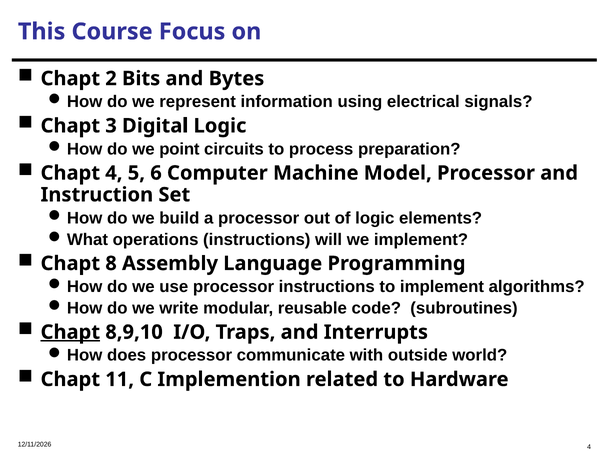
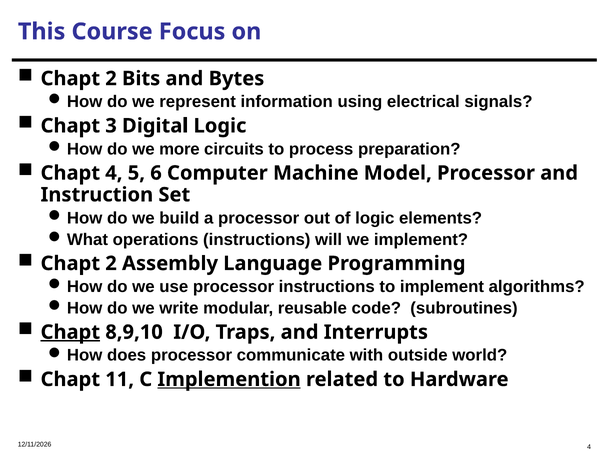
point: point -> more (179, 149)
8: 8 -> 2 (111, 263)
Implemention underline: none -> present (229, 379)
